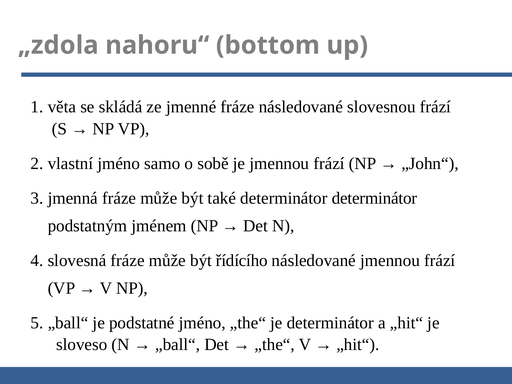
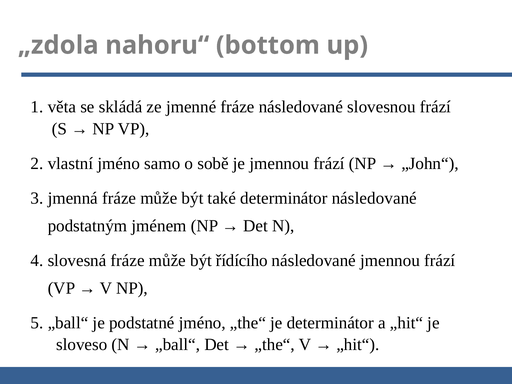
determinátor determinátor: determinátor -> následované (374, 198)
